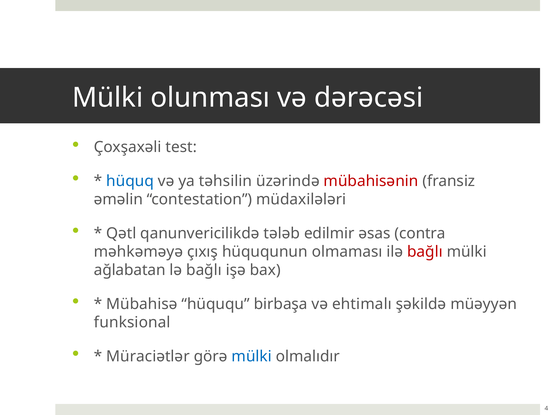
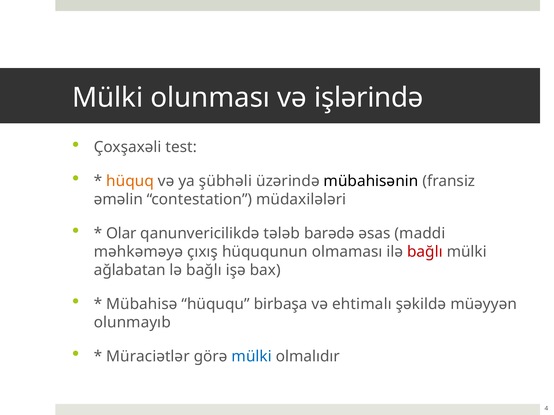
dərəcəsi: dərəcəsi -> işlərində (369, 98)
hüquq colour: blue -> orange (130, 181)
təhsilin: təhsilin -> şübhəli (225, 181)
mübahisənin colour: red -> black (371, 181)
Qətl: Qətl -> Olar (121, 234)
edilmir: edilmir -> barədə (329, 234)
contra: contra -> maddi (420, 234)
funksional: funksional -> olunmayıb (132, 323)
